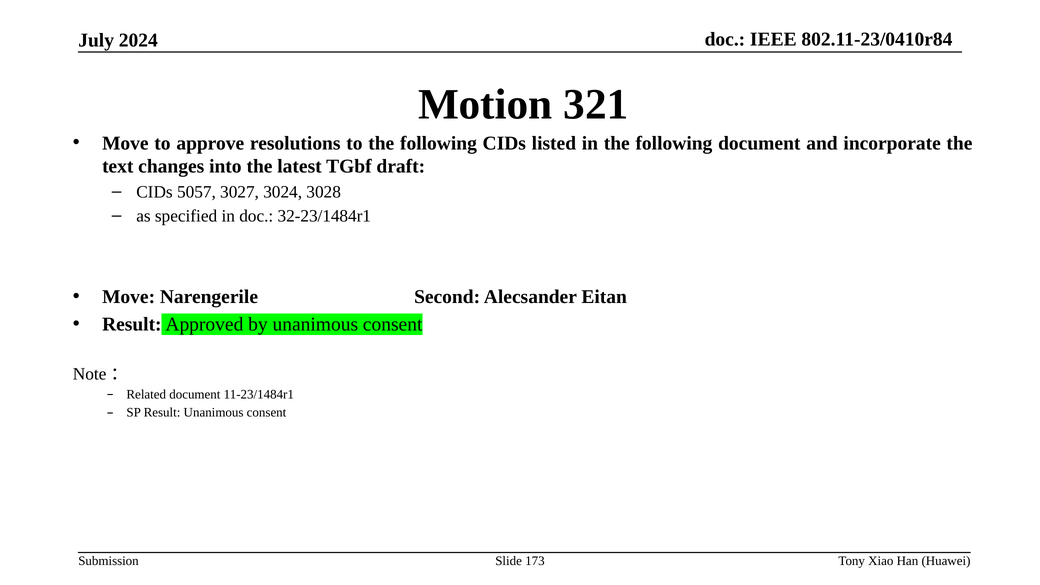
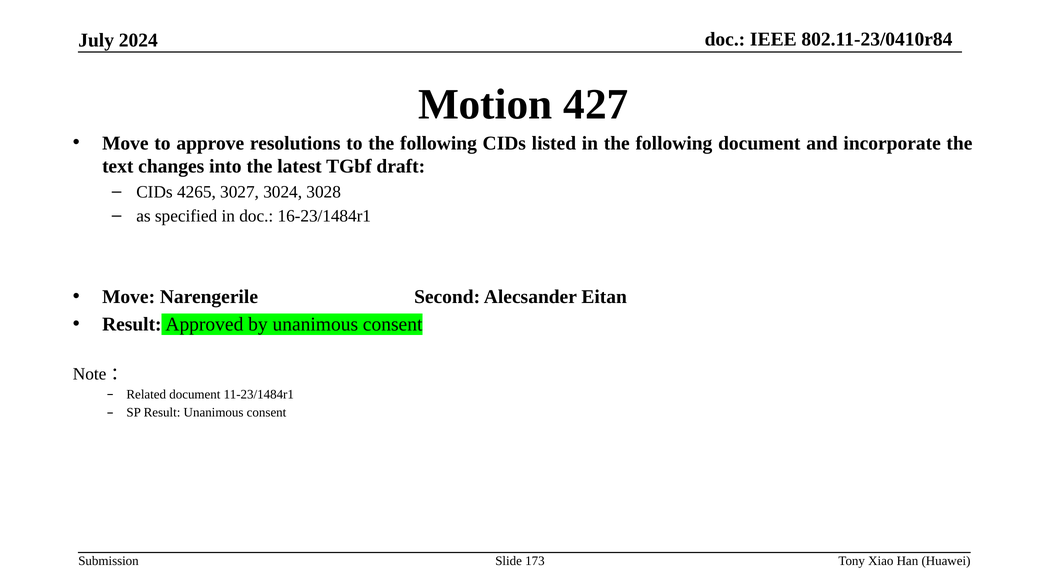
321: 321 -> 427 (596, 104)
5057: 5057 -> 4265 (196, 192)
32-23/1484r1: 32-23/1484r1 -> 16-23/1484r1 (324, 216)
